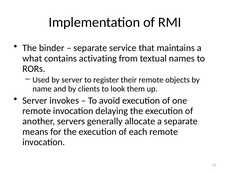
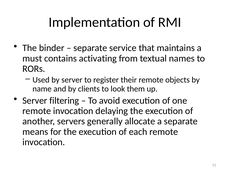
what: what -> must (32, 58)
invokes: invokes -> filtering (64, 100)
